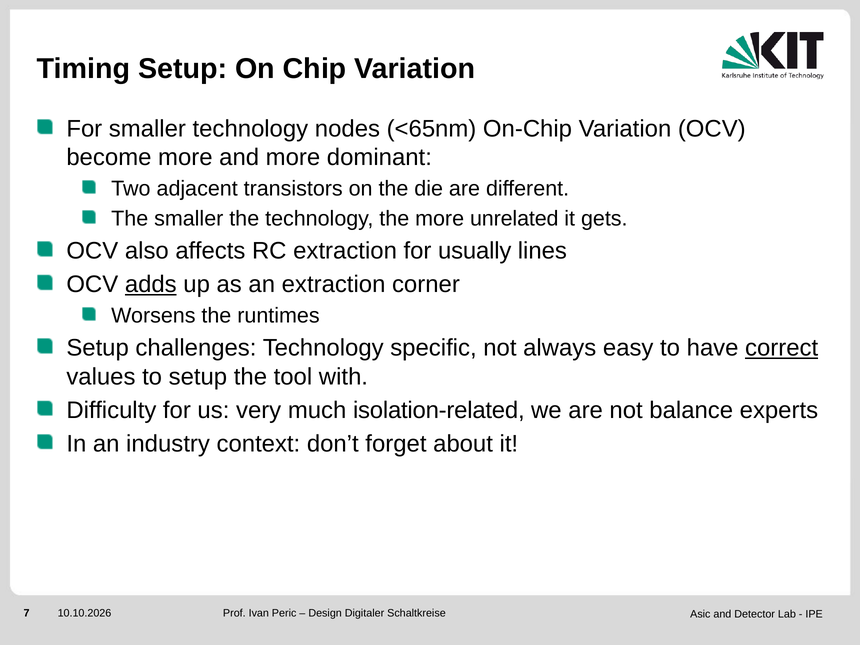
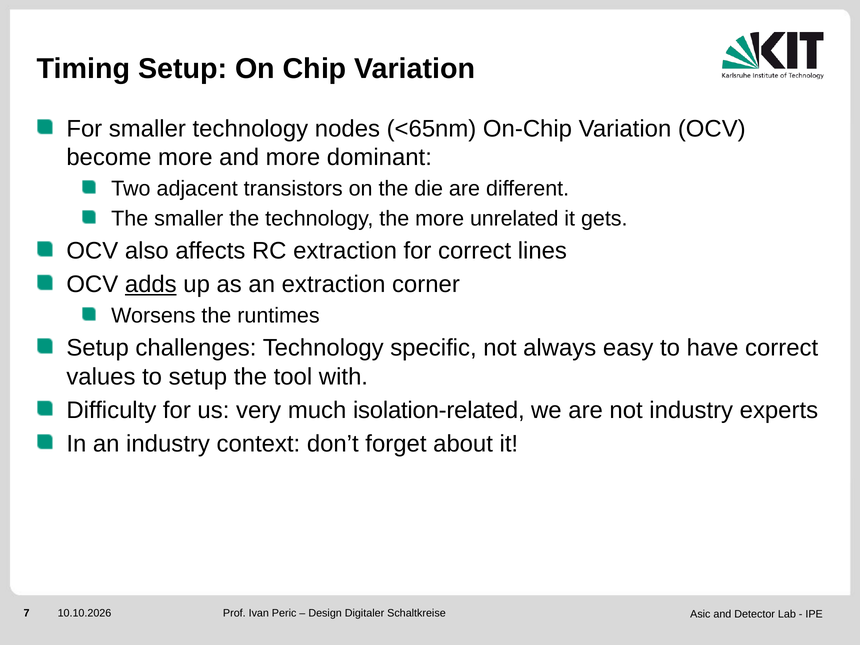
for usually: usually -> correct (475, 251)
correct underline: present -> none (782, 348)
not balance: balance -> industry (691, 410)
